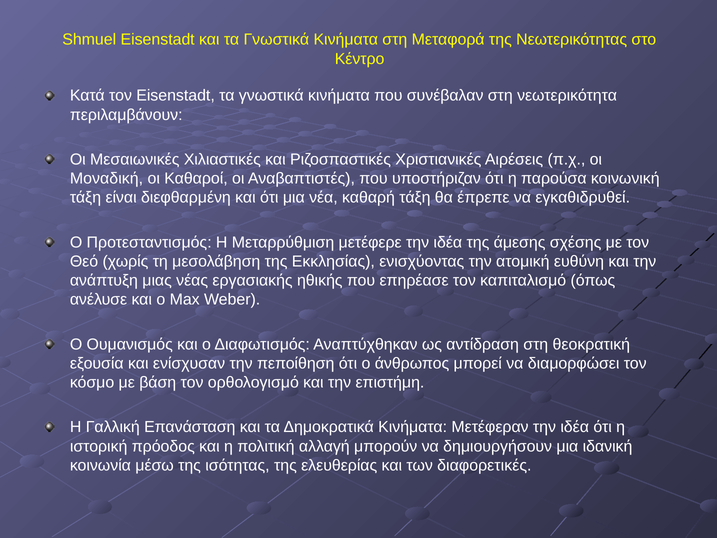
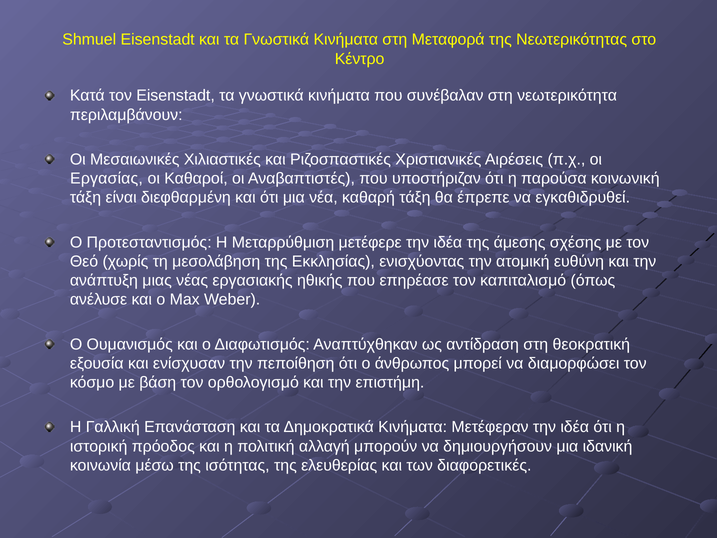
Μοναδική: Μοναδική -> Εργασίας (106, 179)
